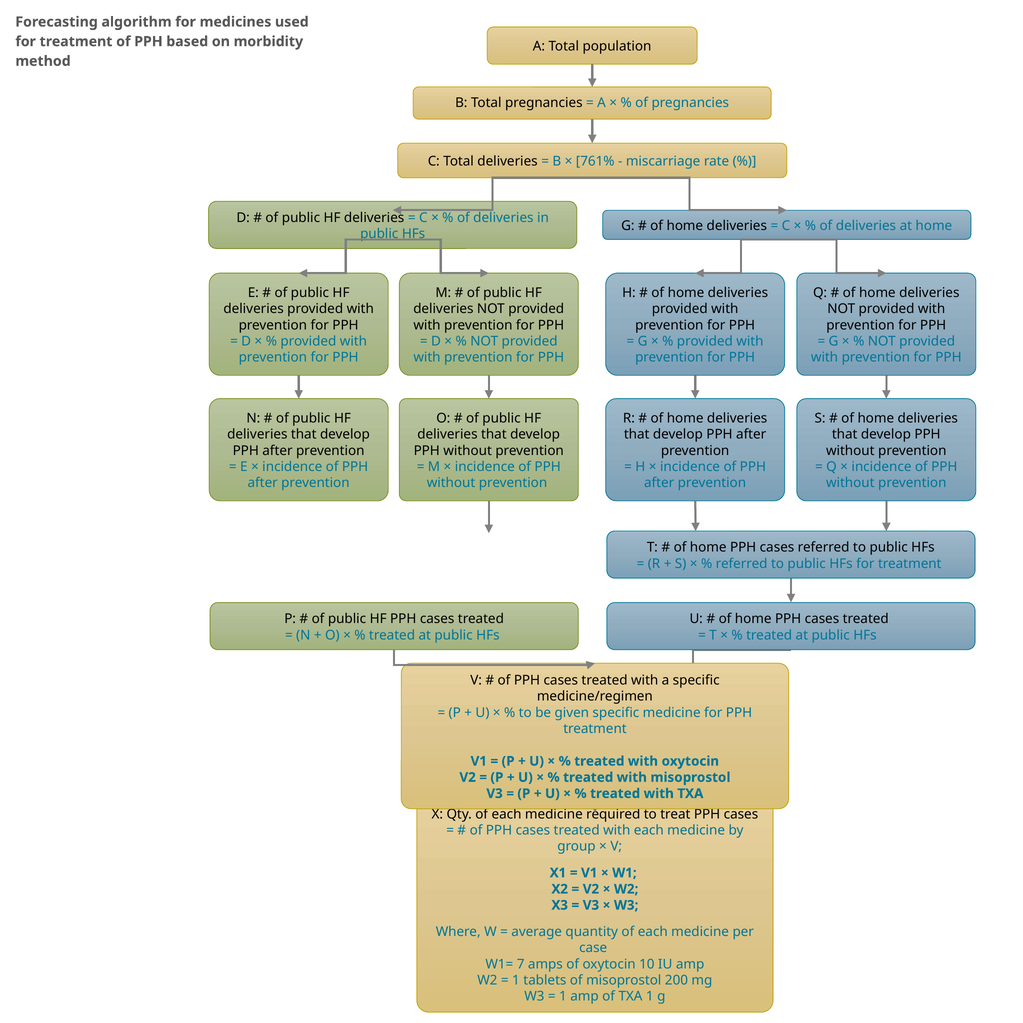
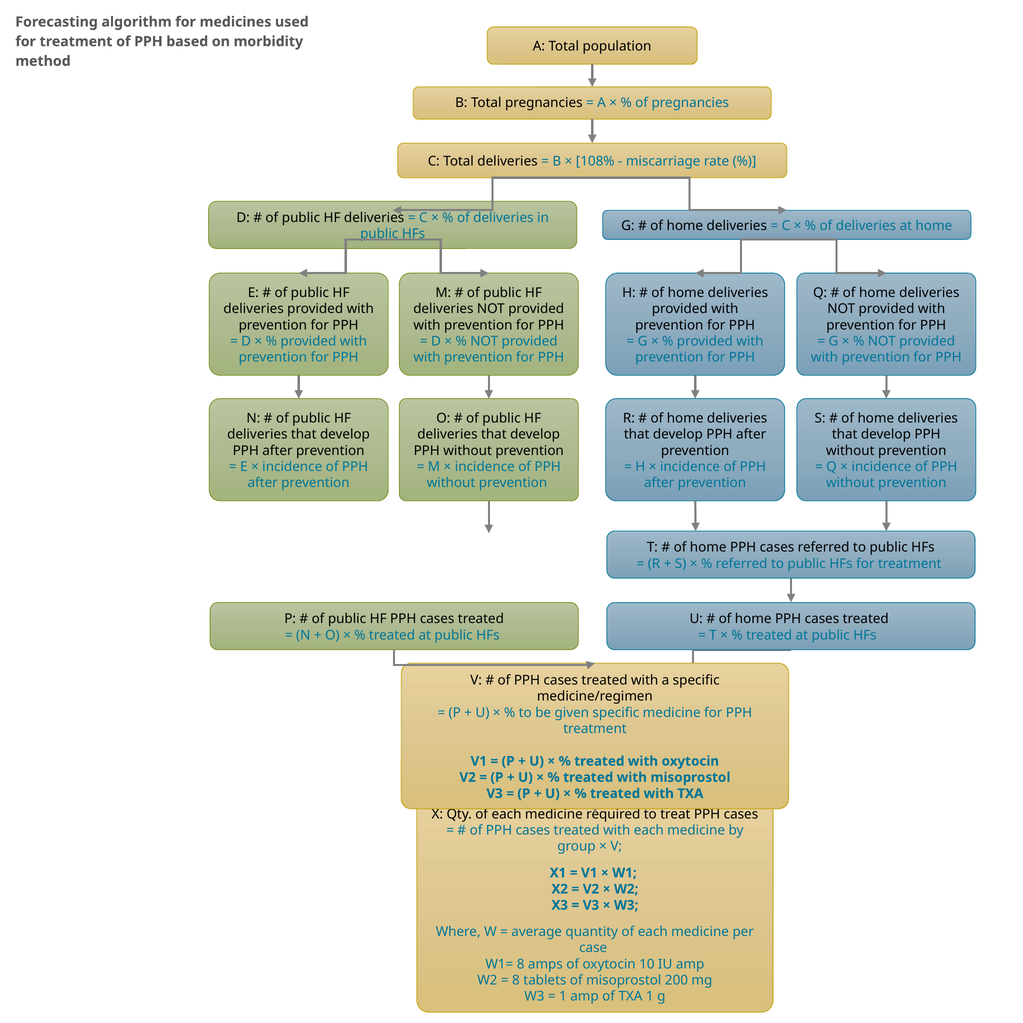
761%: 761% -> 108% (595, 161)
W1= 7: 7 -> 8 (521, 964)
1: 1 -> 8 (516, 980)
